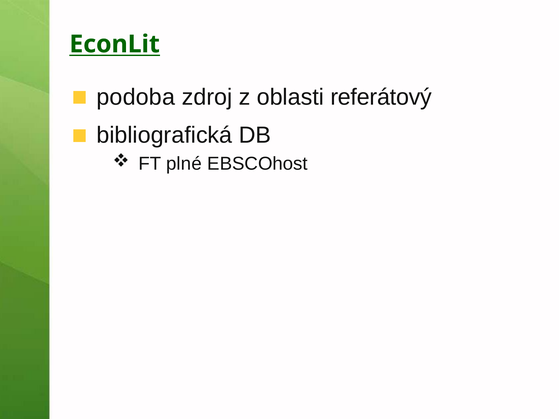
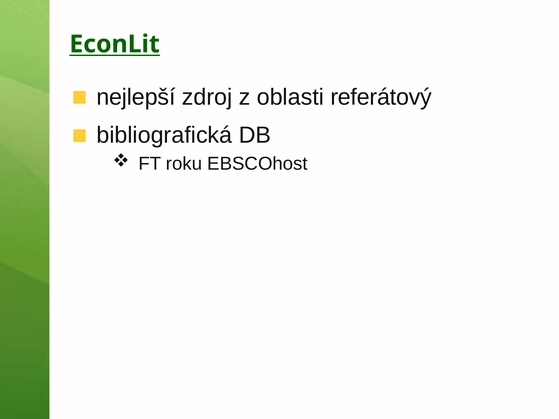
podoba: podoba -> nejlepší (136, 97)
plné: plné -> roku (184, 164)
